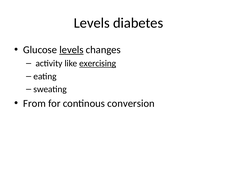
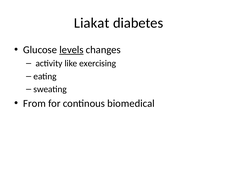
Levels: Levels -> Liakat (92, 23)
exercising underline: present -> none (98, 63)
conversion: conversion -> biomedical (131, 103)
